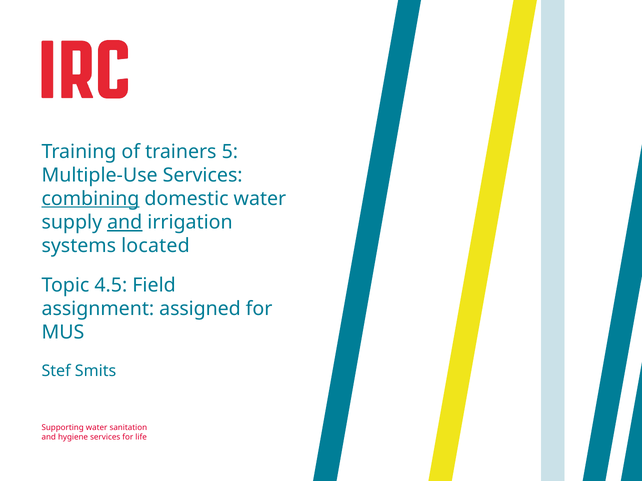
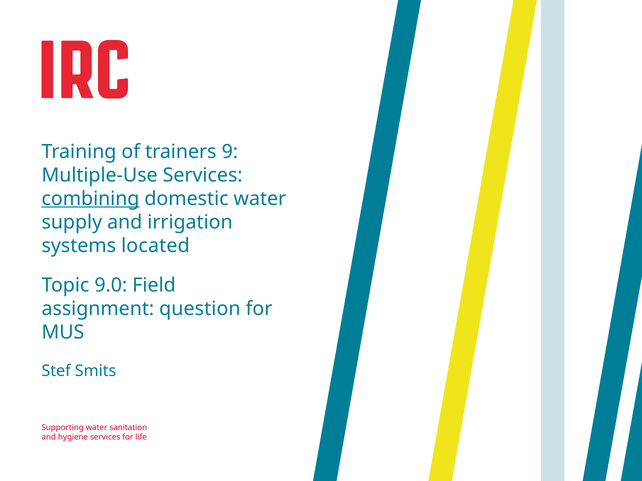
5: 5 -> 9 (230, 152)
and underline: present -> none (125, 222)
4.5: 4.5 -> 9.0 (111, 286)
assigned: assigned -> question (200, 309)
